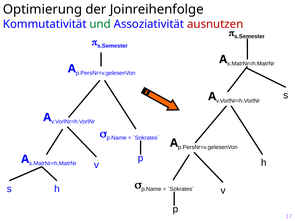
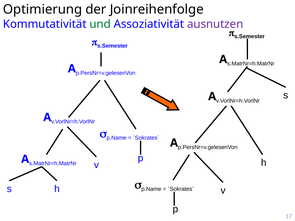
ausnutzen colour: red -> purple (215, 24)
